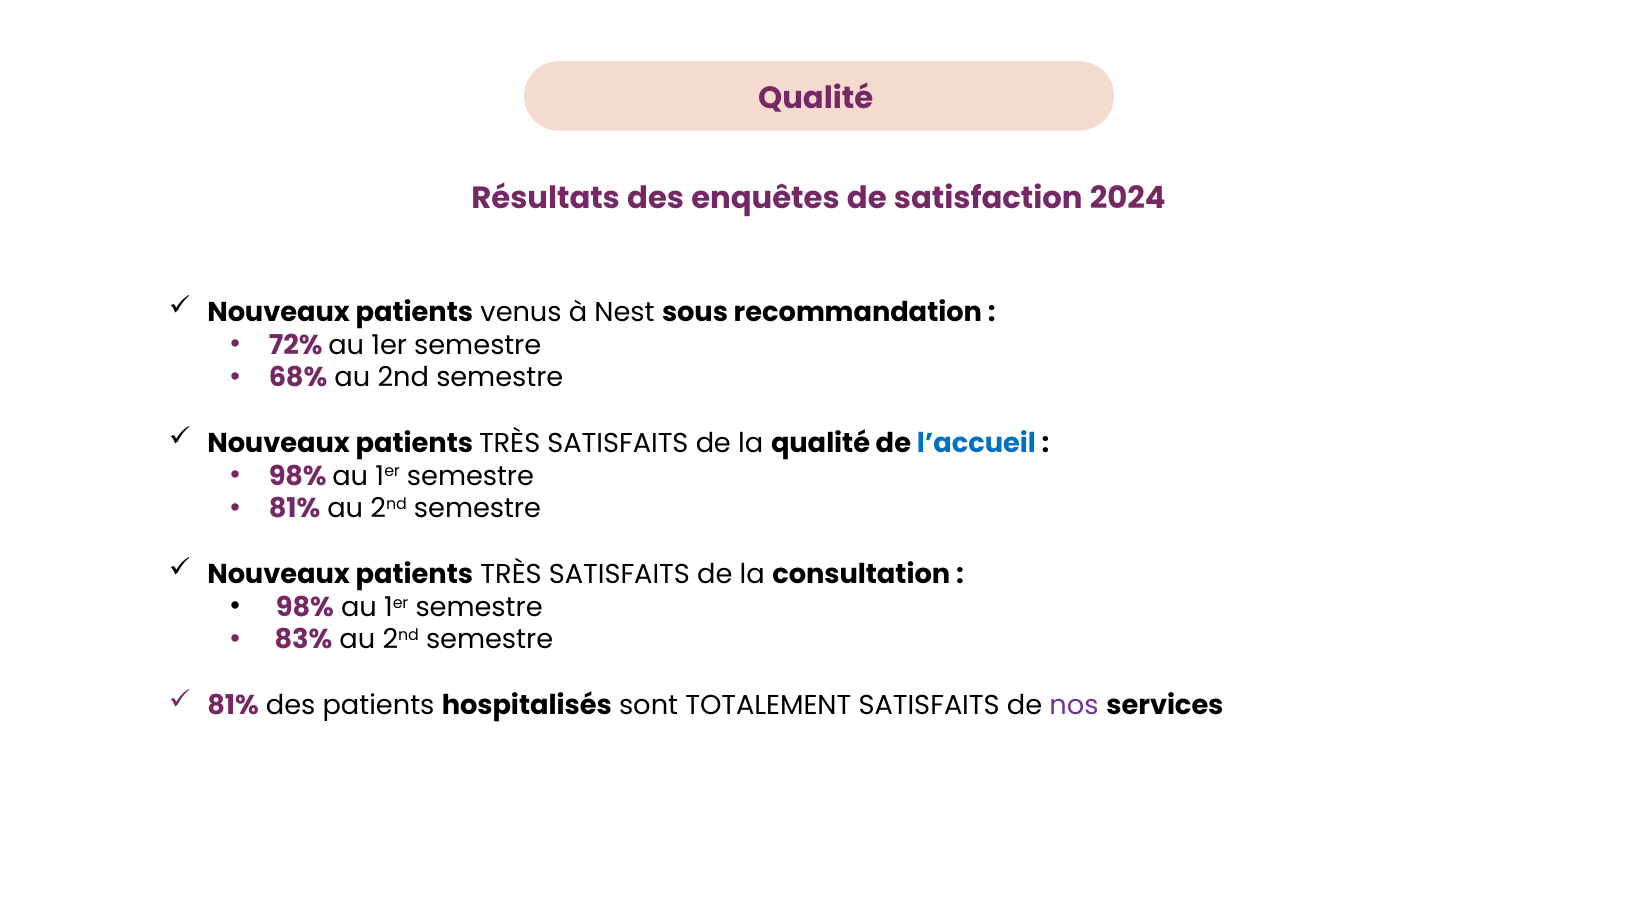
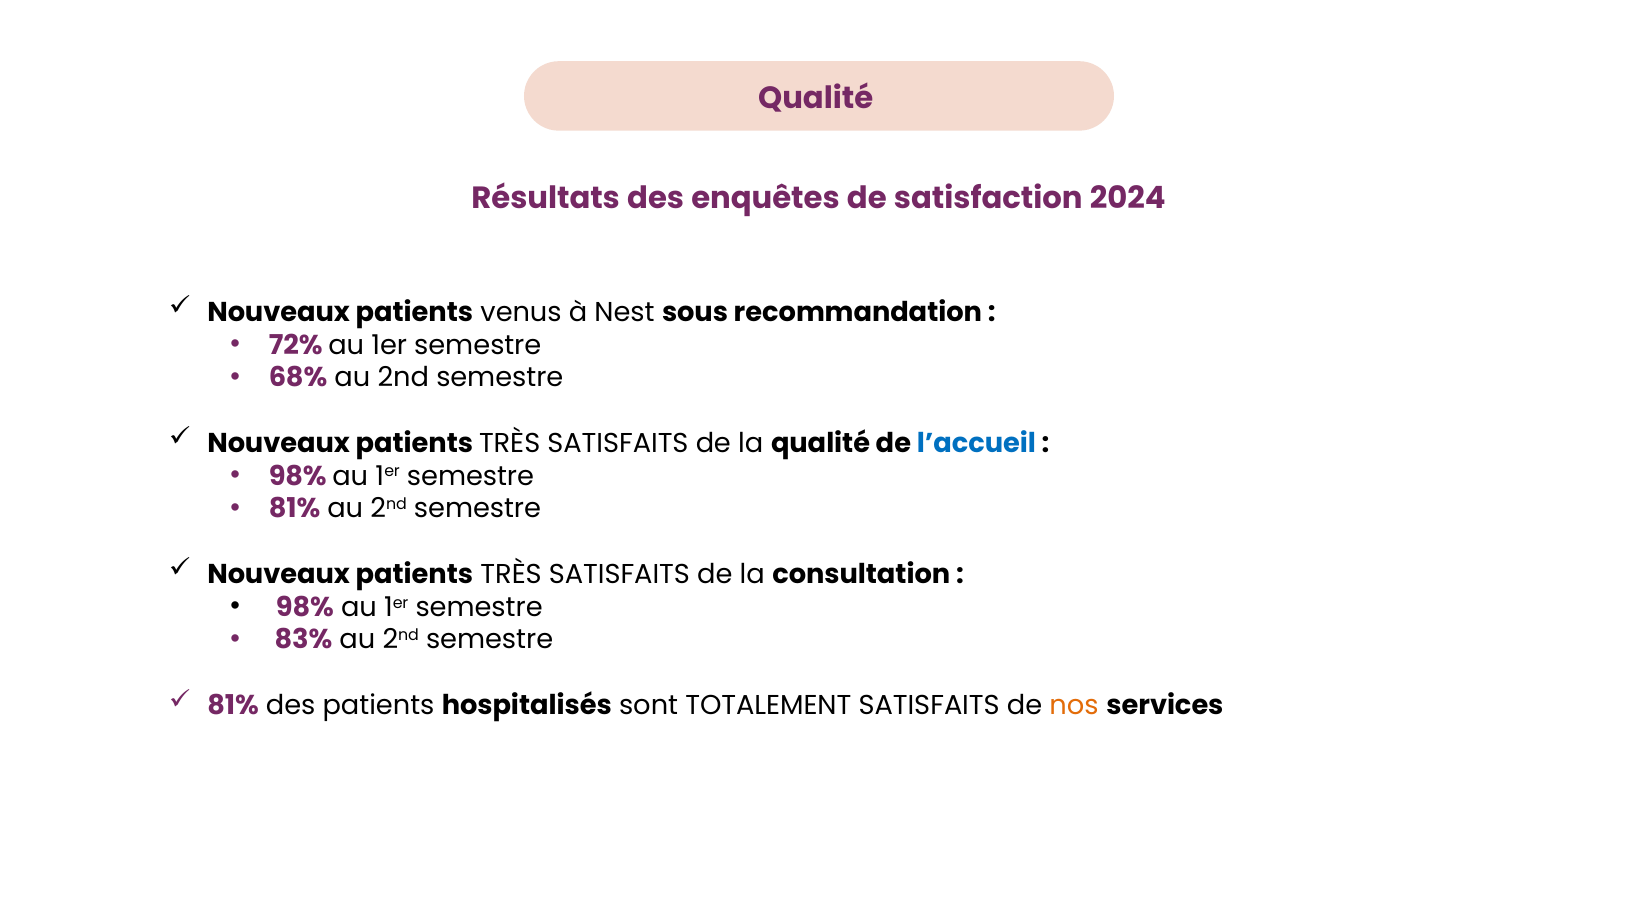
nos colour: purple -> orange (1074, 705)
